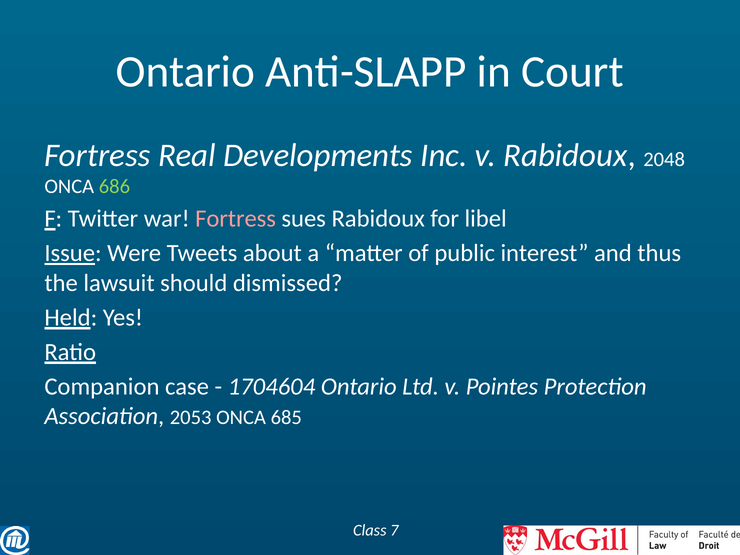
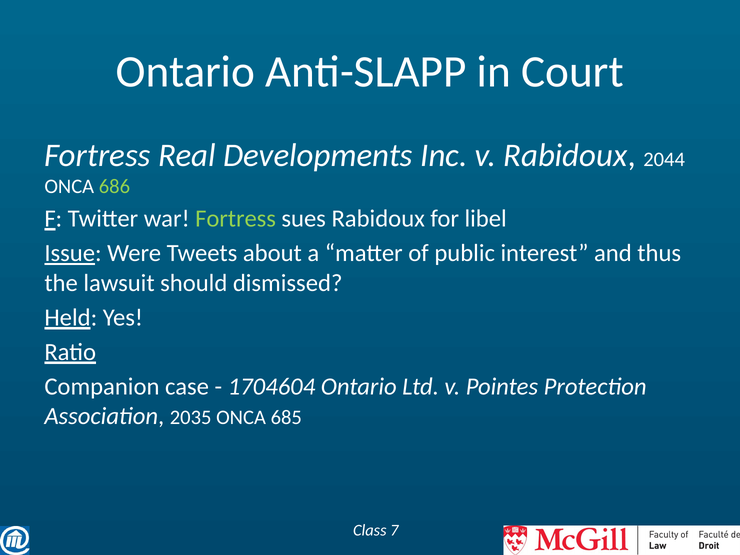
2048: 2048 -> 2044 (664, 159)
Fortress colour: pink -> light green (236, 219)
2053: 2053 -> 2035 (191, 417)
